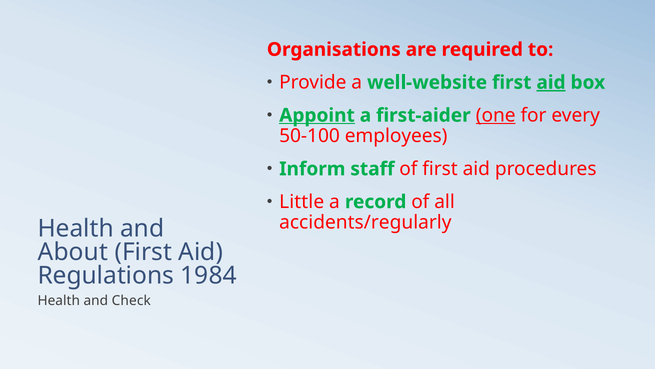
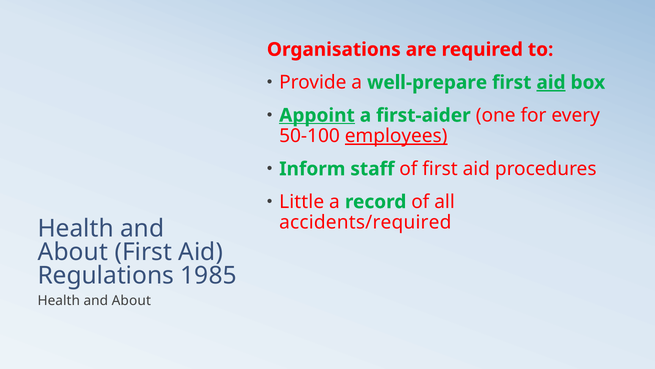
well-website: well-website -> well-prepare (427, 82)
one underline: present -> none (496, 115)
employees underline: none -> present (396, 136)
accidents/regularly: accidents/regularly -> accidents/required (365, 222)
1984: 1984 -> 1985 (209, 275)
Check: Check -> About (131, 300)
